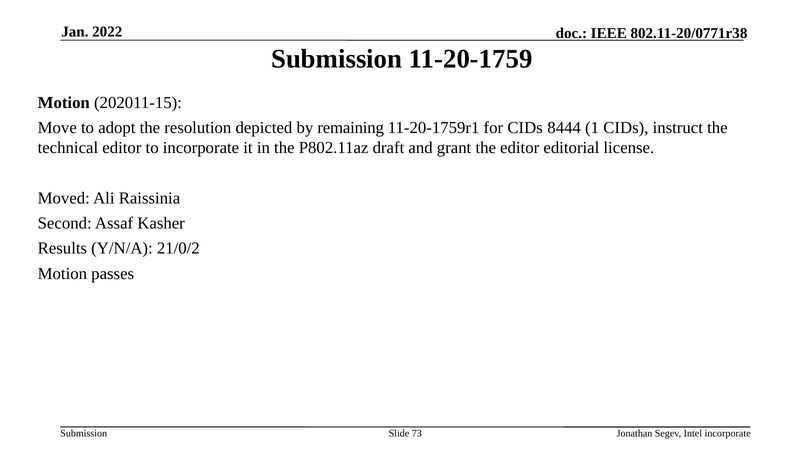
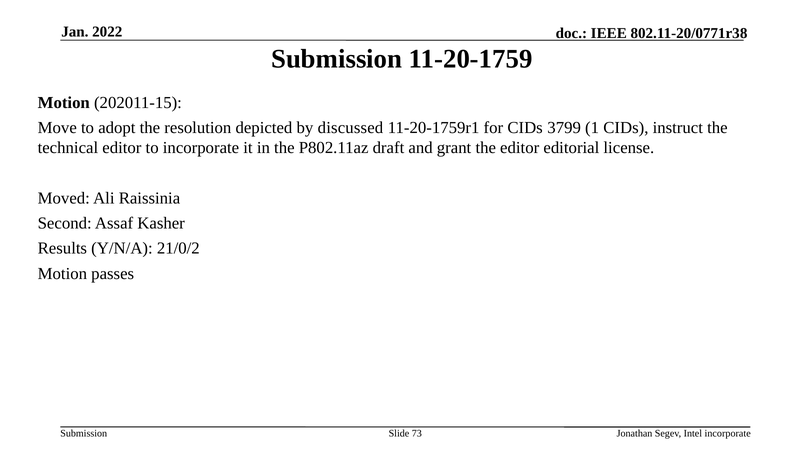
remaining: remaining -> discussed (350, 128)
8444: 8444 -> 3799 (564, 128)
